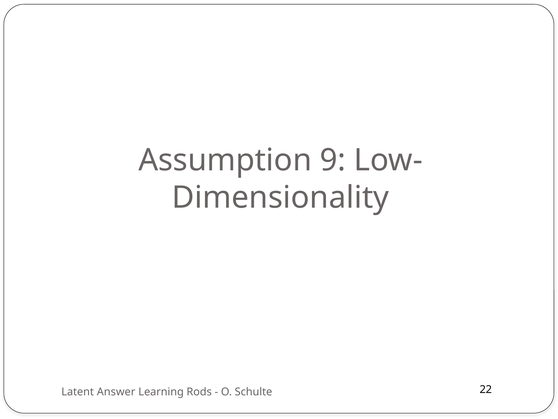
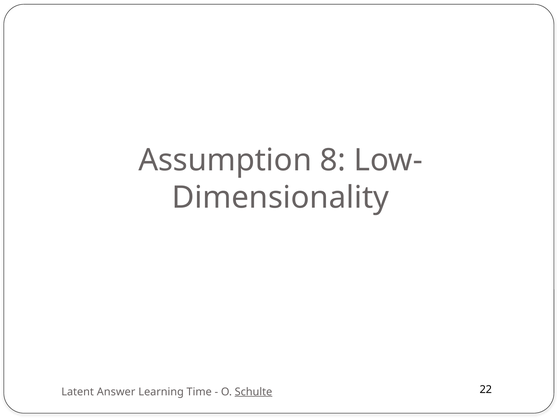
9: 9 -> 8 (333, 160)
Rods: Rods -> Time (199, 391)
Schulte underline: none -> present (253, 391)
